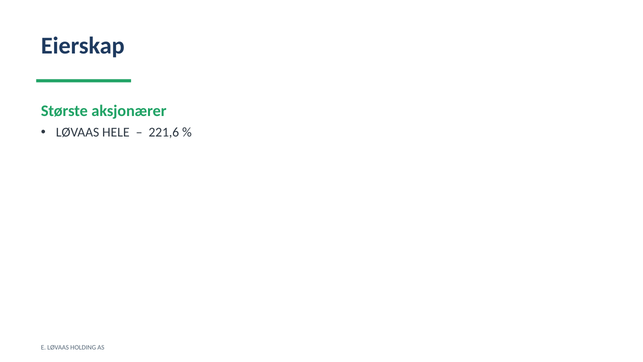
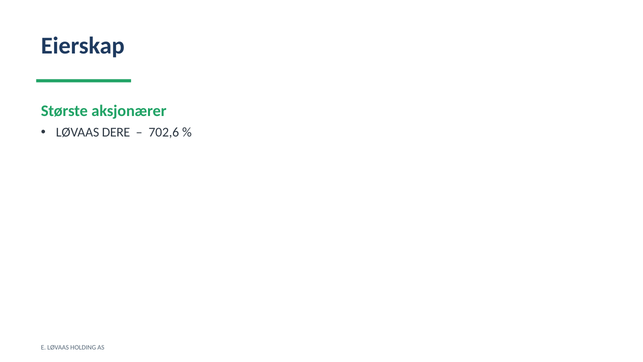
HELE: HELE -> DERE (116, 132)
221,6: 221,6 -> 702,6 (164, 132)
